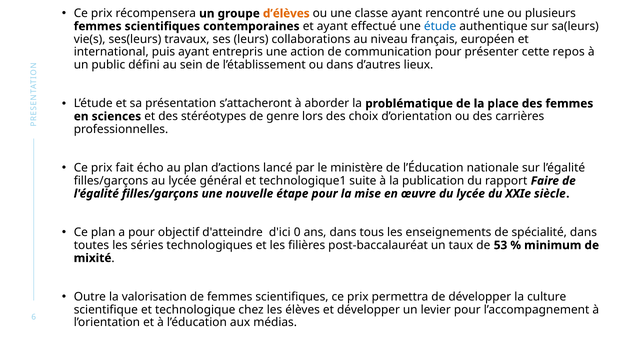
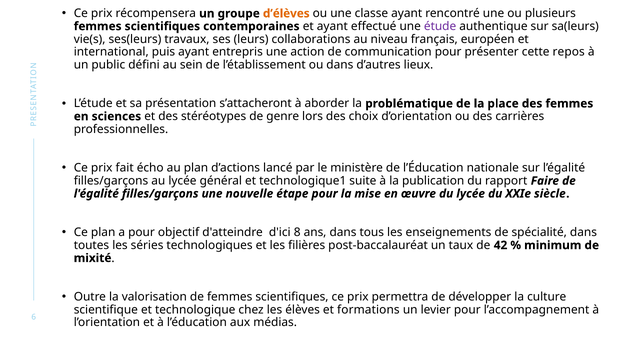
étude colour: blue -> purple (440, 26)
0: 0 -> 8 (297, 233)
53: 53 -> 42 (501, 245)
et développer: développer -> formations (368, 310)
